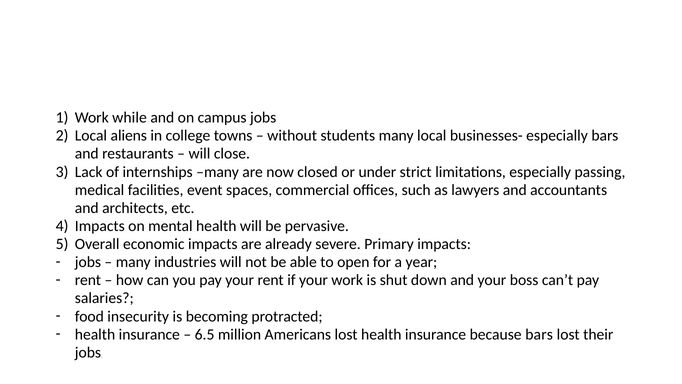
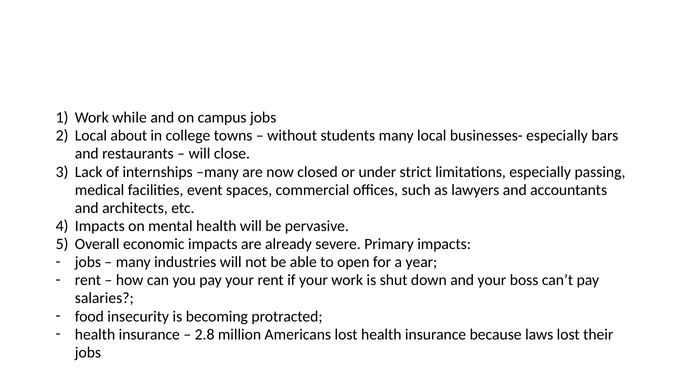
aliens: aliens -> about (129, 136)
6.5: 6.5 -> 2.8 (205, 334)
because bars: bars -> laws (539, 334)
